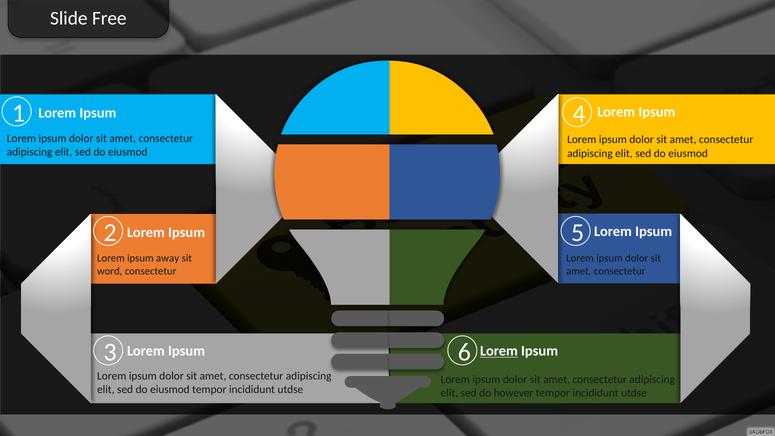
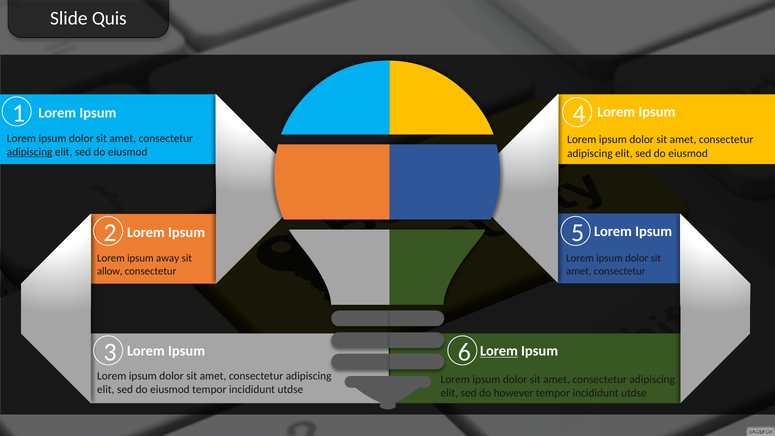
Free: Free -> Quis (109, 18)
adipiscing underline: none -> present (30, 152)
word: word -> allow (110, 271)
